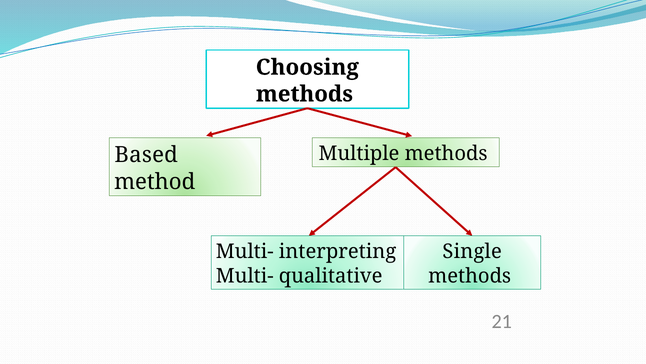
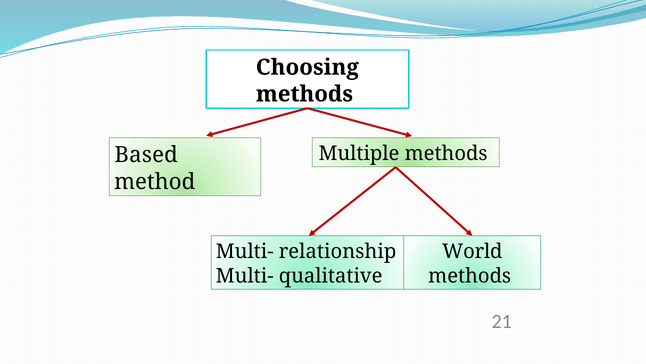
interpreting: interpreting -> relationship (338, 251)
Single: Single -> World (472, 251)
